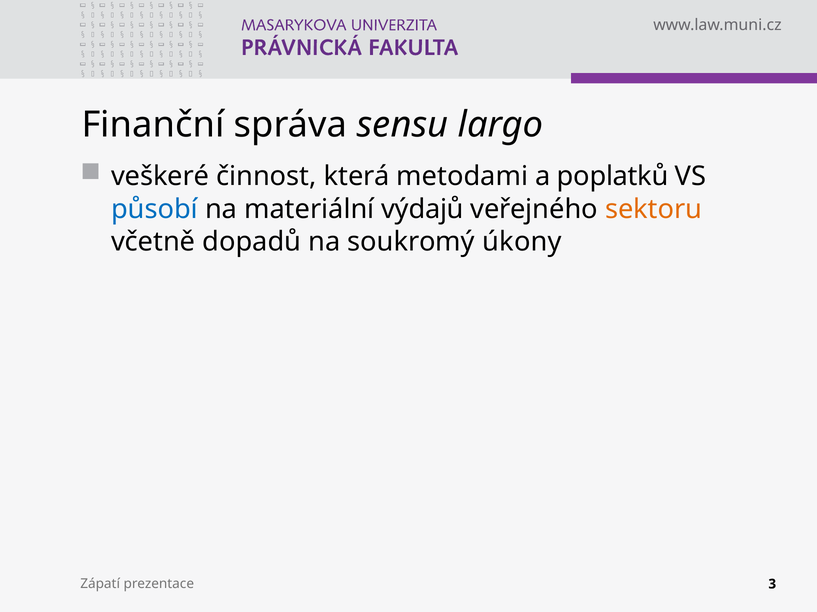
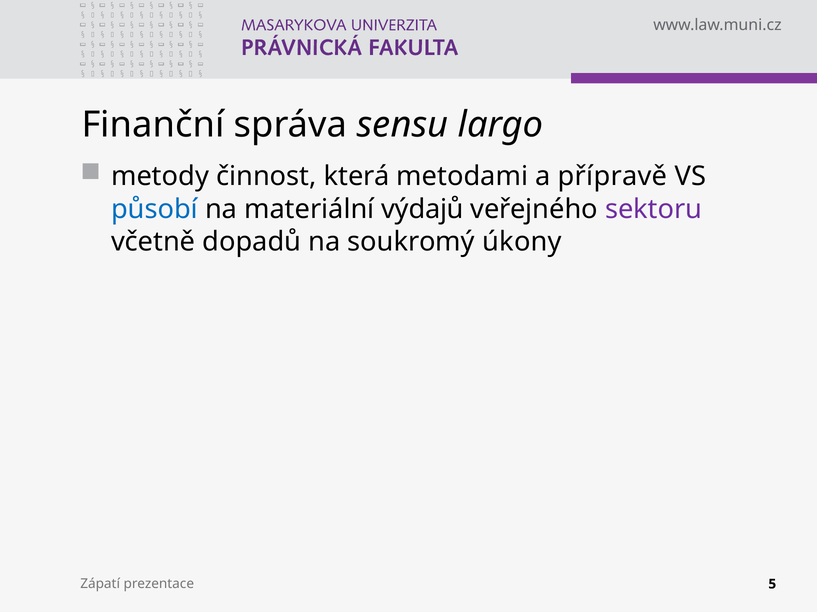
veškeré: veškeré -> metody (160, 177)
poplatků: poplatků -> přípravě (613, 177)
sektoru colour: orange -> purple (654, 209)
3: 3 -> 5 (772, 585)
